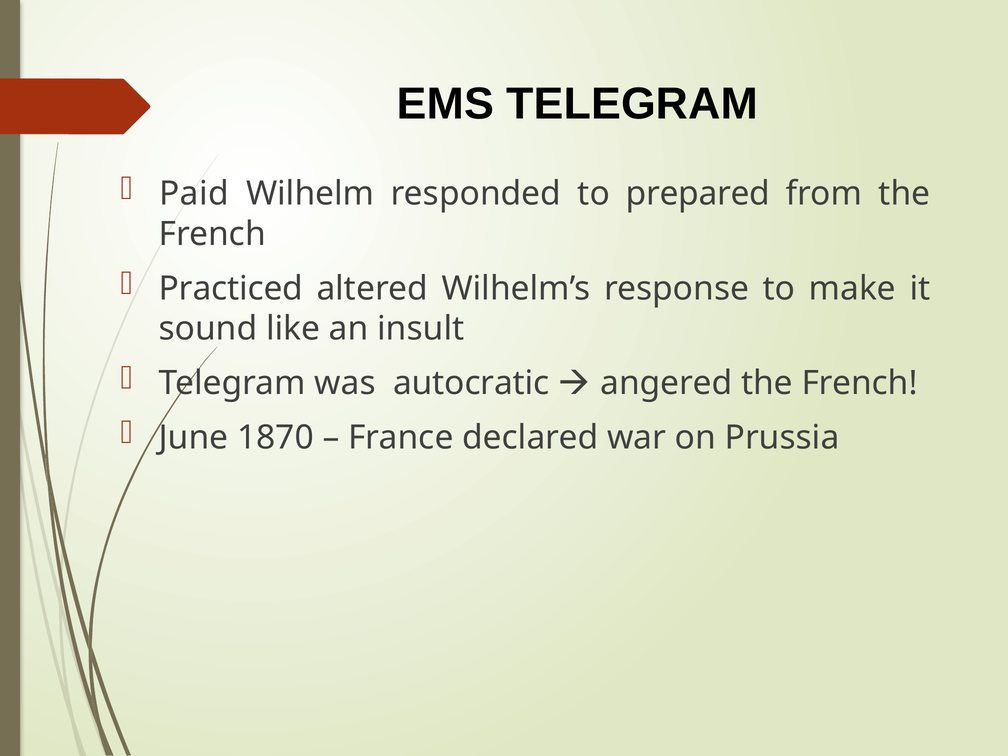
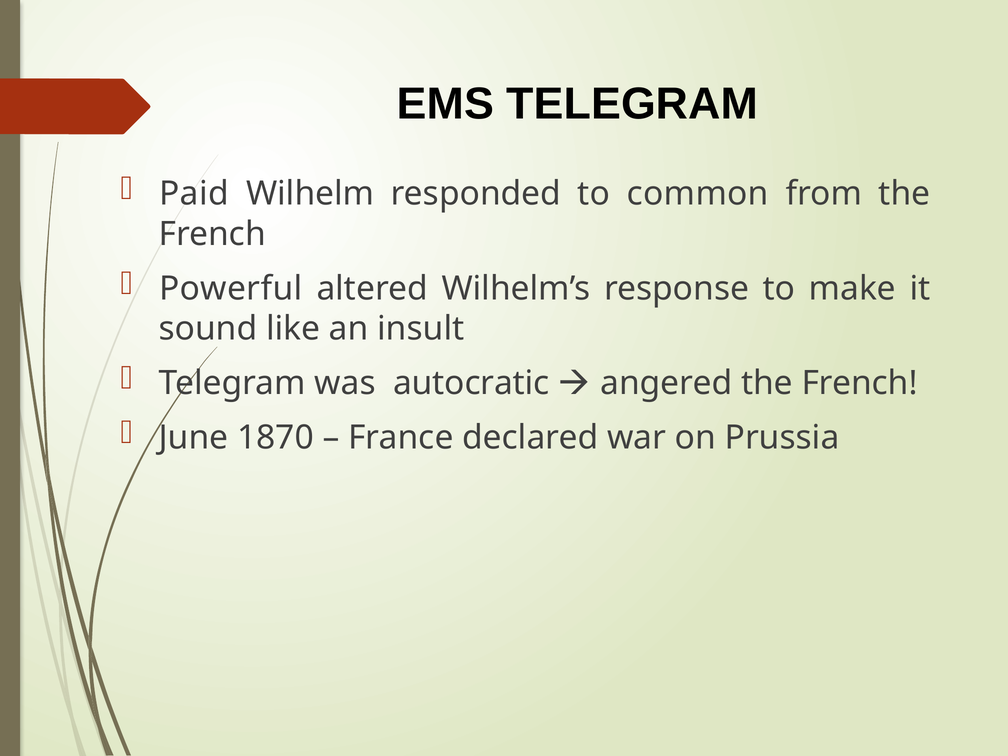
prepared: prepared -> common (698, 194)
Practiced: Practiced -> Powerful (231, 289)
